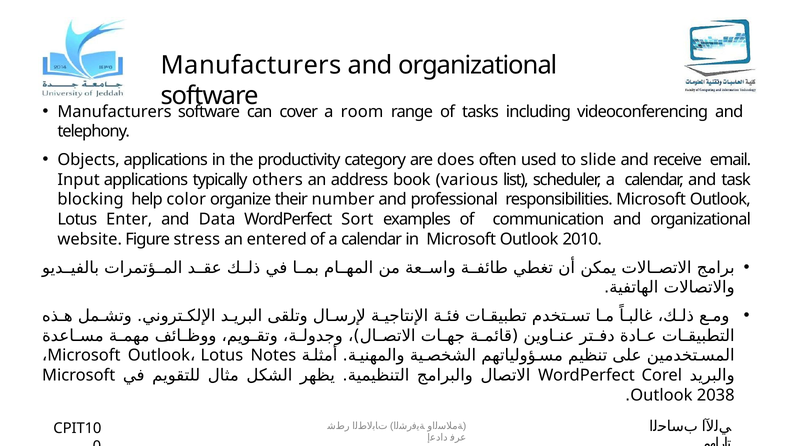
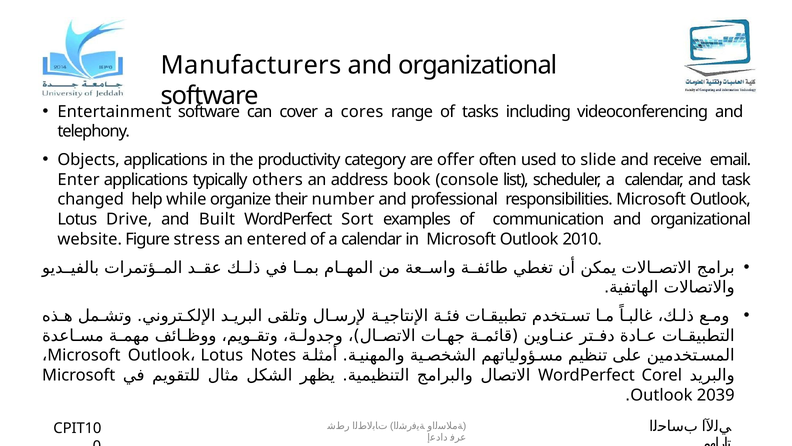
Manufacturers: Manufacturers -> Entertainment (114, 111)
room: room -> cores (362, 111)
does: does -> offer (456, 160)
Input: Input -> Enter (79, 179)
various: various -> console (467, 179)
blocking: blocking -> changed (91, 199)
color: color -> while (186, 199)
Enter: Enter -> Drive (129, 219)
Data: Data -> Built (217, 219)
2038: 2038 -> 2039 (716, 395)
